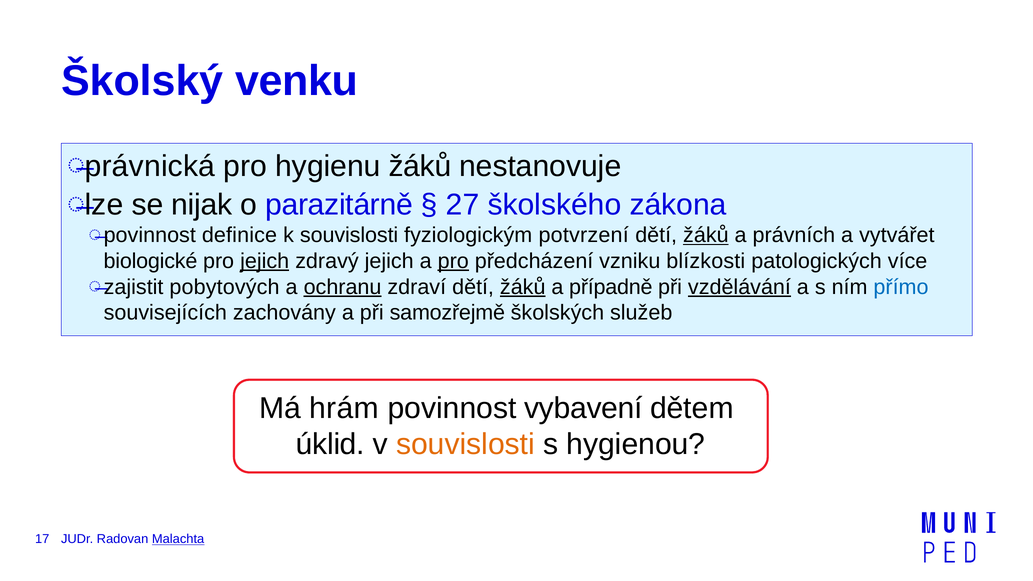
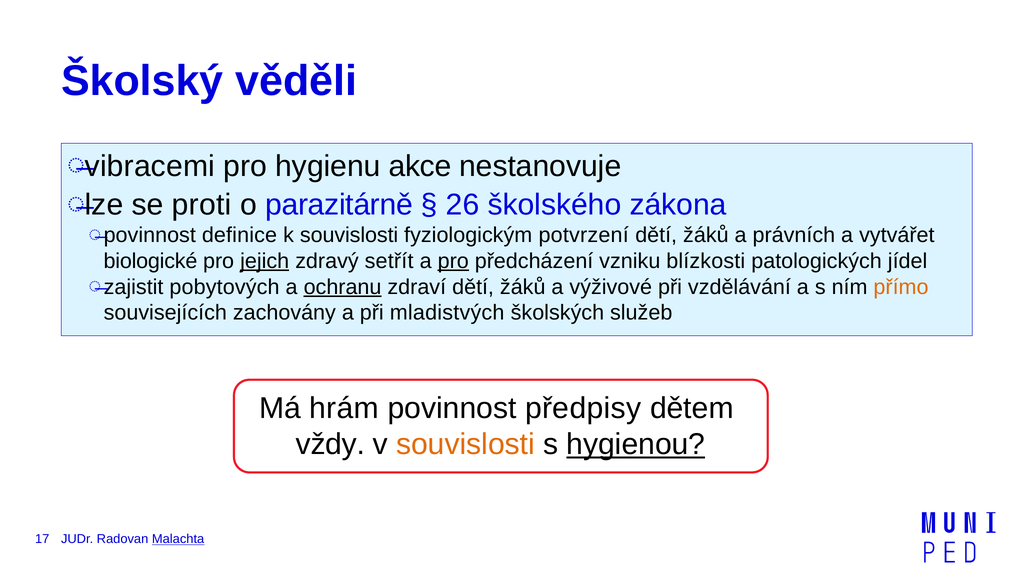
venku: venku -> věděli (296, 81)
právnická: právnická -> vibracemi (150, 166)
hygienu žáků: žáků -> akce (420, 166)
nijak: nijak -> proti (202, 205)
27: 27 -> 26 (463, 205)
žáků underline: present -> none (706, 235)
zdravý jejich: jejich -> setřít (389, 261)
více: více -> jídel (908, 261)
žáků underline: present -> none (523, 287)
případně: případně -> výživové (611, 287)
vzdělávání underline: present -> none (739, 287)
přímo colour: blue -> orange (901, 287)
samozřejmě: samozřejmě -> mladistvých (447, 313)
vybavení: vybavení -> předpisy (583, 408)
úklid: úklid -> vždy (330, 445)
hygienou underline: none -> present (636, 445)
